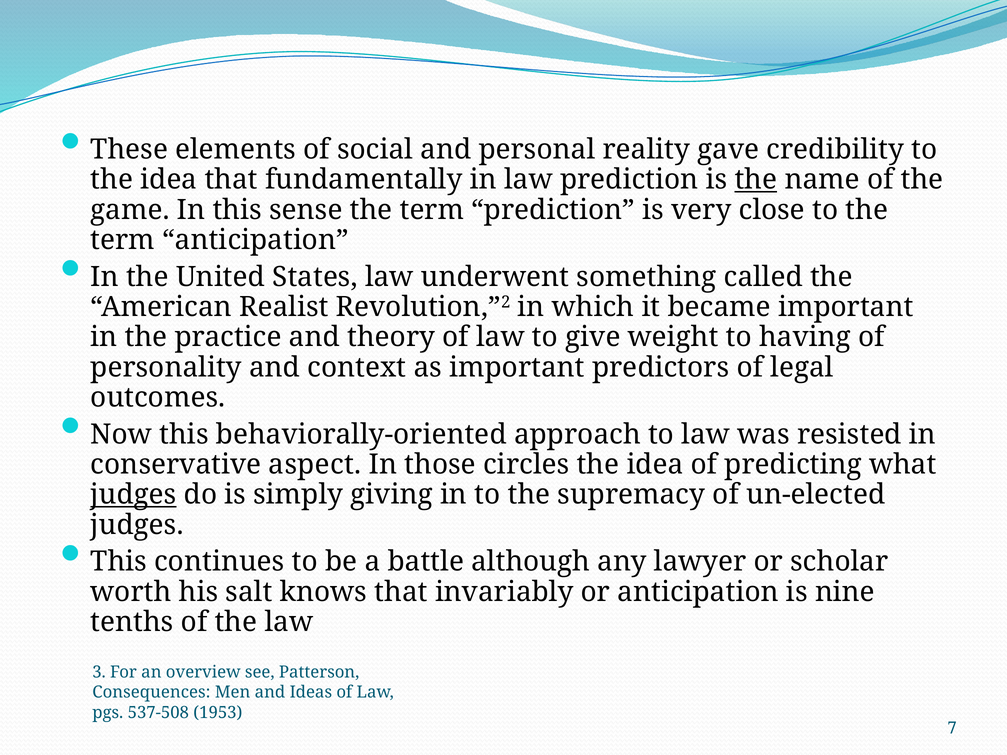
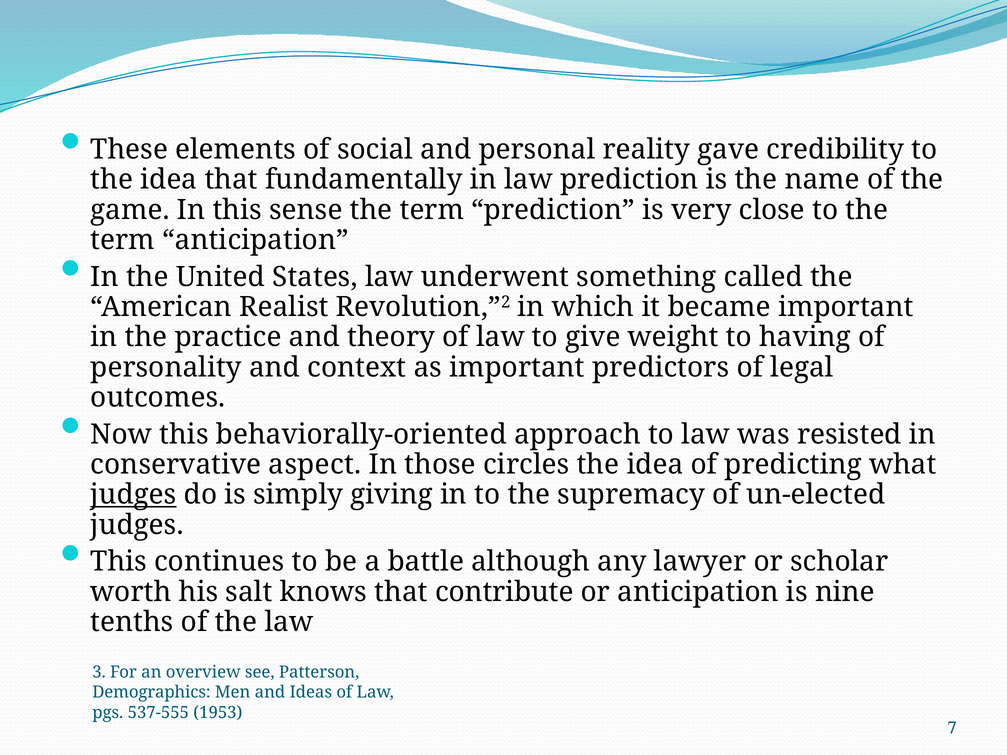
the underline: present -> none (756, 180)
invariably: invariably -> contribute (504, 592)
Consequences: Consequences -> Demographics (151, 693)
537-508: 537-508 -> 537-555 (158, 713)
